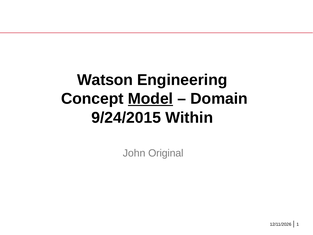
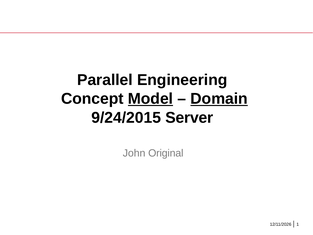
Watson: Watson -> Parallel (105, 80)
Domain underline: none -> present (219, 99)
Within: Within -> Server (189, 117)
